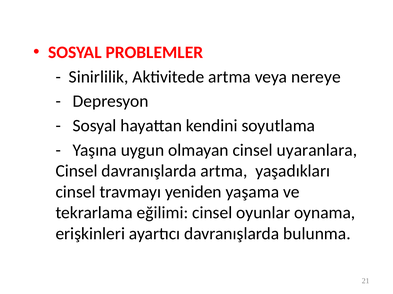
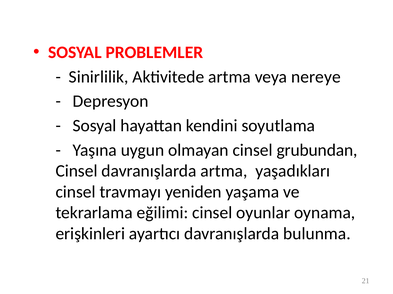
uyaranlara: uyaranlara -> grubundan (317, 150)
